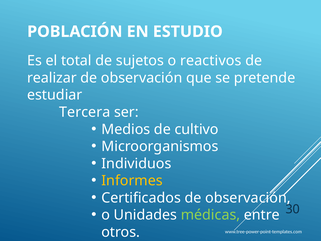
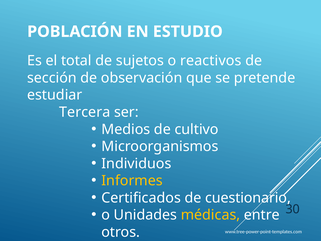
realizar: realizar -> sección (52, 78)
Certificados de observación: observación -> cuestionario (248, 198)
médicas colour: light green -> yellow (210, 215)
